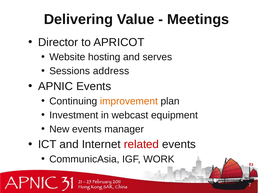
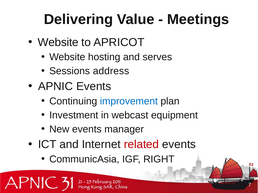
Director: Director -> Website (58, 42)
improvement colour: orange -> blue (129, 101)
WORK: WORK -> RIGHT (159, 160)
